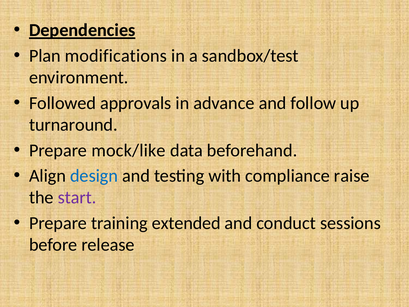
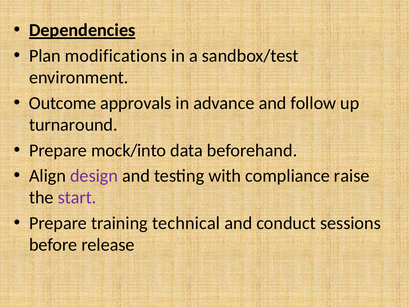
Followed: Followed -> Outcome (63, 103)
mock/like: mock/like -> mock/into (129, 150)
design colour: blue -> purple (94, 176)
extended: extended -> technical (186, 223)
